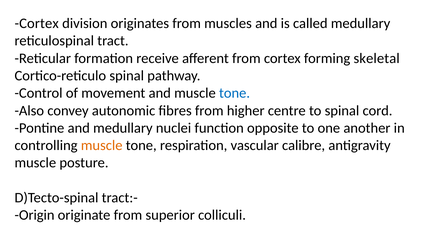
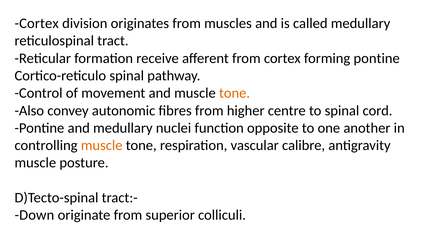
forming skeletal: skeletal -> pontine (377, 58)
tone colour: blue -> orange (235, 93)
Origin: Origin -> Down (34, 215)
